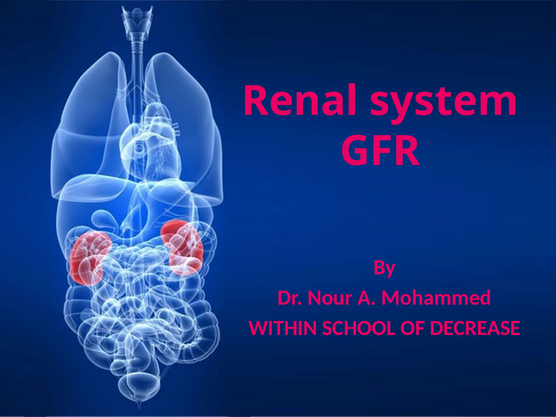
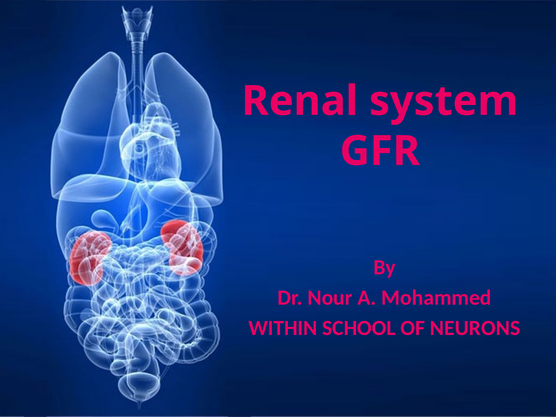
DECREASE: DECREASE -> NEURONS (475, 328)
